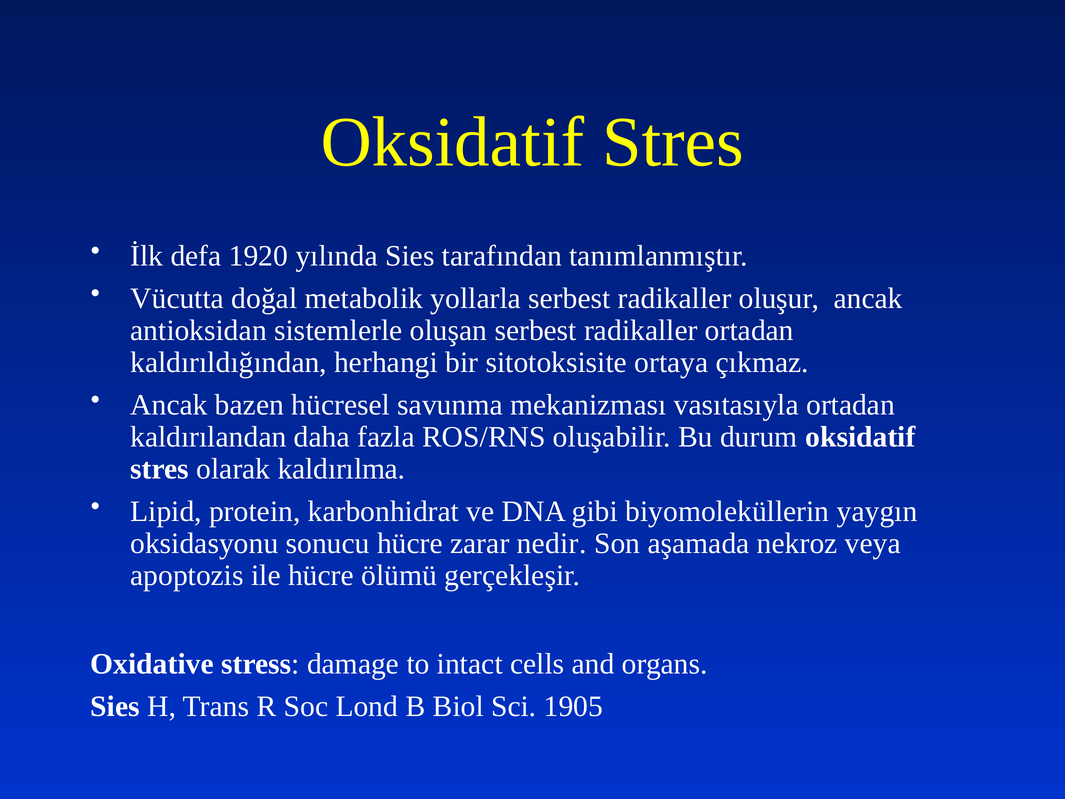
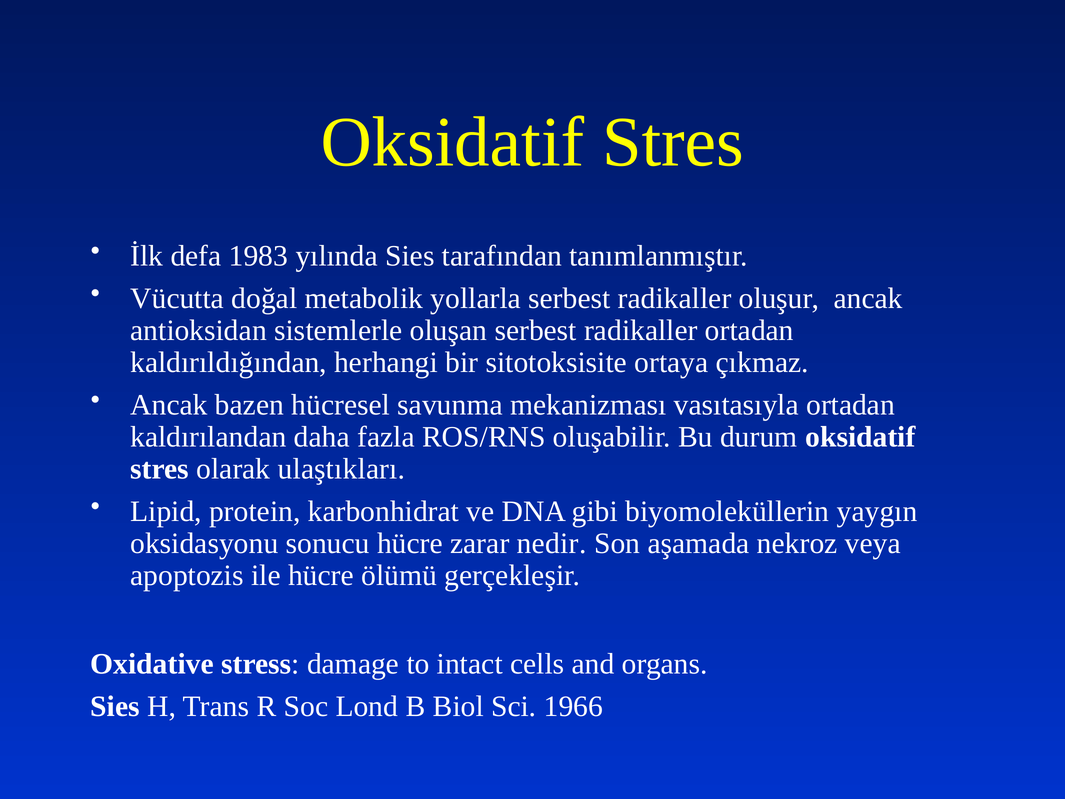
1920: 1920 -> 1983 (258, 256)
kaldırılma: kaldırılma -> ulaştıkları (341, 469)
1905: 1905 -> 1966 (573, 706)
